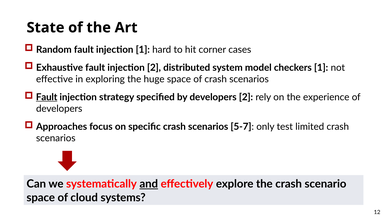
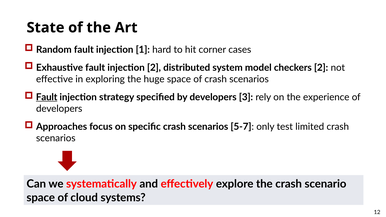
checkers 1: 1 -> 2 (321, 68)
developers 2: 2 -> 3 (246, 97)
and underline: present -> none (149, 184)
